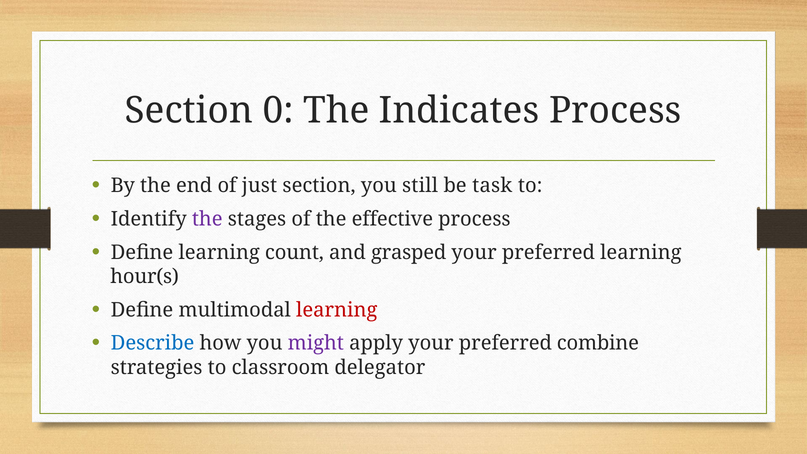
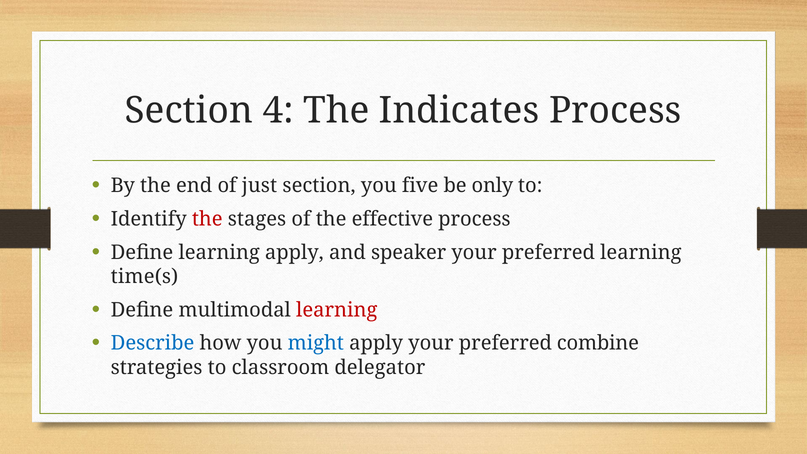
0: 0 -> 4 (278, 111)
still: still -> five (420, 186)
task: task -> only (492, 186)
the colour: purple -> red (207, 219)
learning count: count -> apply (294, 252)
grasped: grasped -> speaker (409, 252)
hour(s: hour(s -> time(s (144, 277)
might colour: purple -> blue (316, 343)
